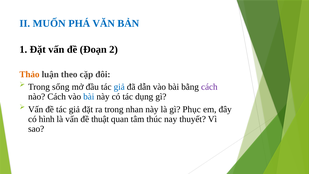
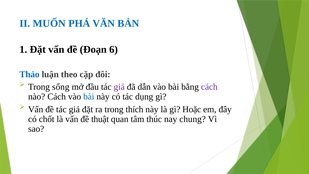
2: 2 -> 6 (114, 49)
Thảo colour: orange -> blue (29, 74)
giả colour: blue -> purple (119, 87)
nhan: nhan -> thích (135, 109)
Phục: Phục -> Hoặc (192, 109)
hình: hình -> chốt (47, 119)
thuyết: thuyết -> chung (193, 119)
